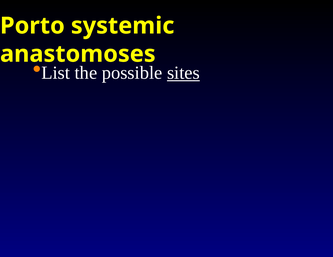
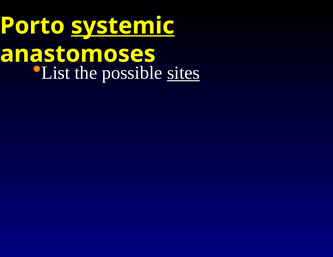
systemic underline: none -> present (123, 26)
